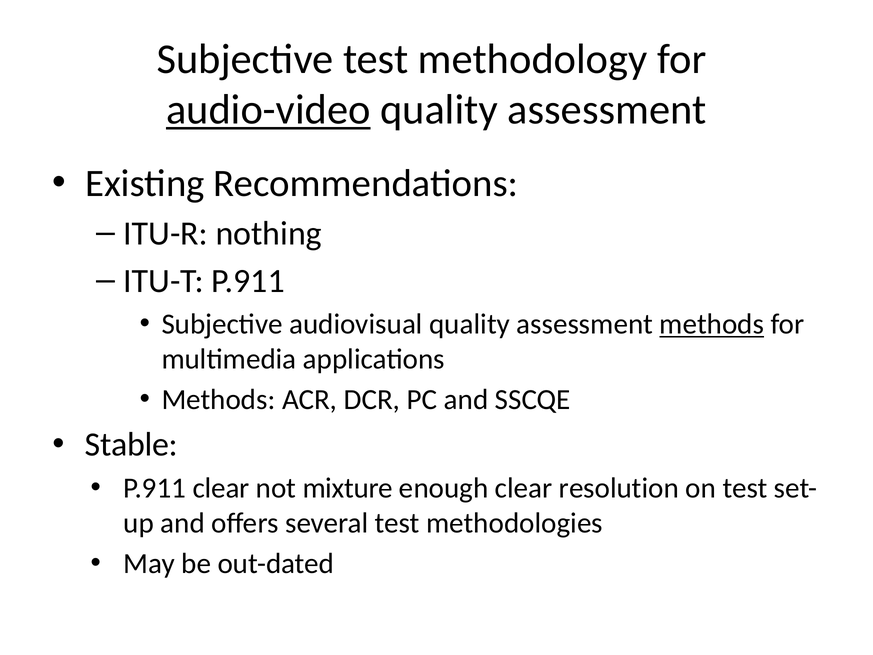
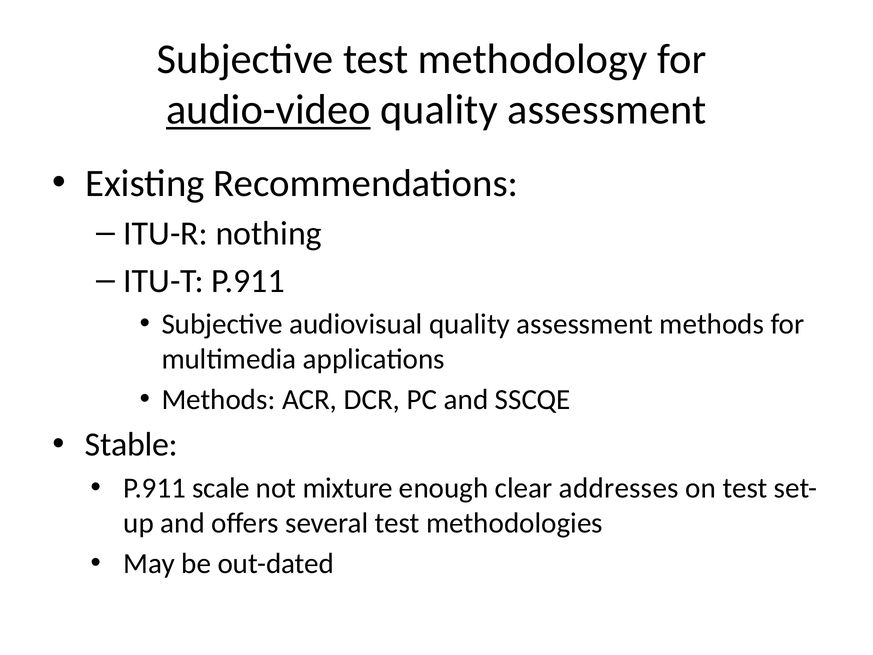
methods underline: present -> none (712, 324)
P.911 clear: clear -> scale (221, 488)
resolution: resolution -> addresses (619, 488)
